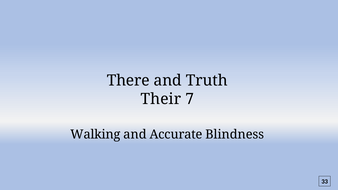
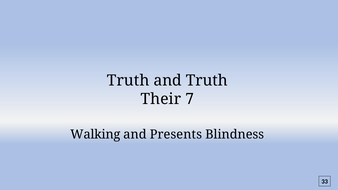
There: There -> Truth (128, 81)
Accurate: Accurate -> Presents (176, 134)
